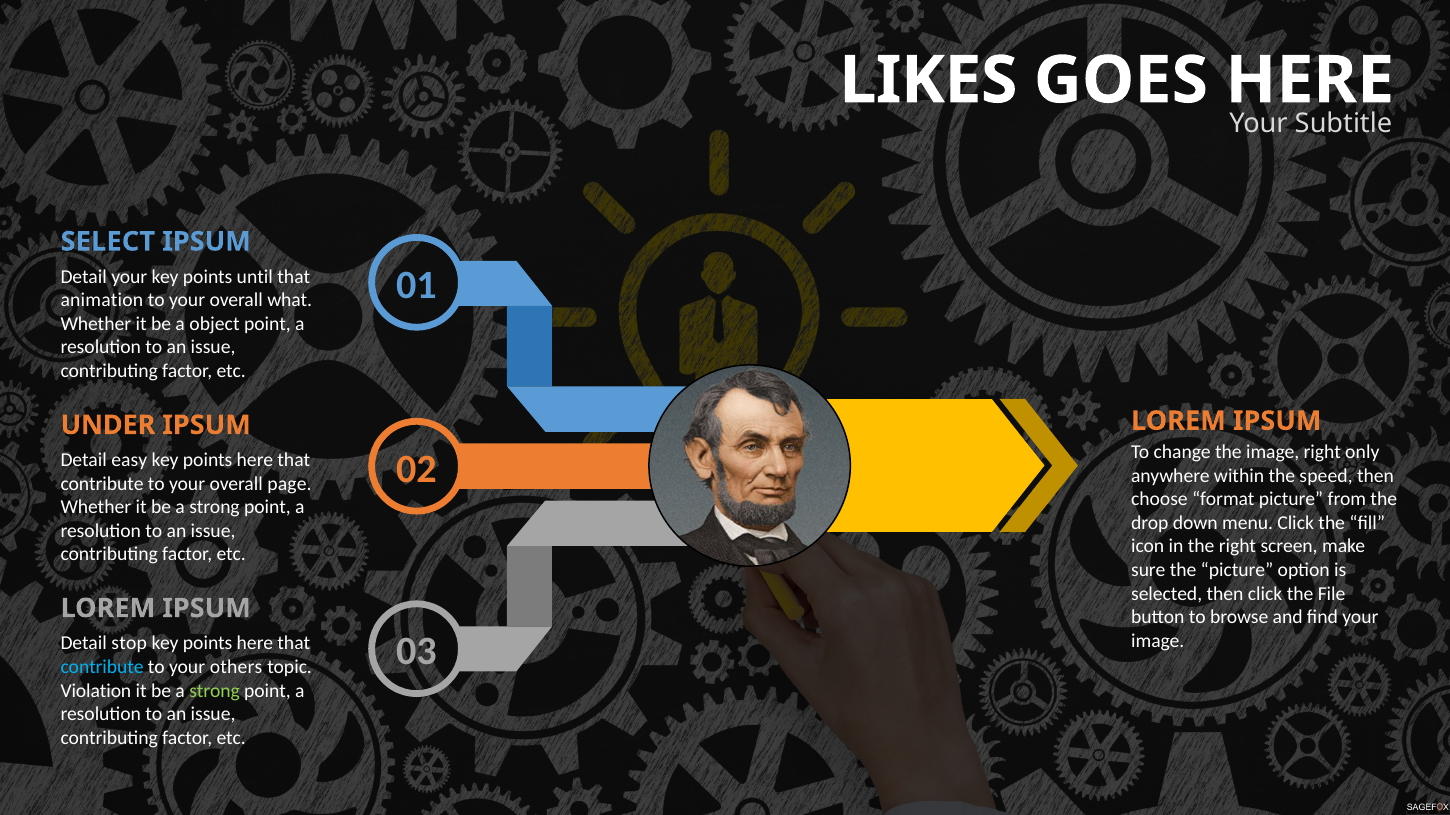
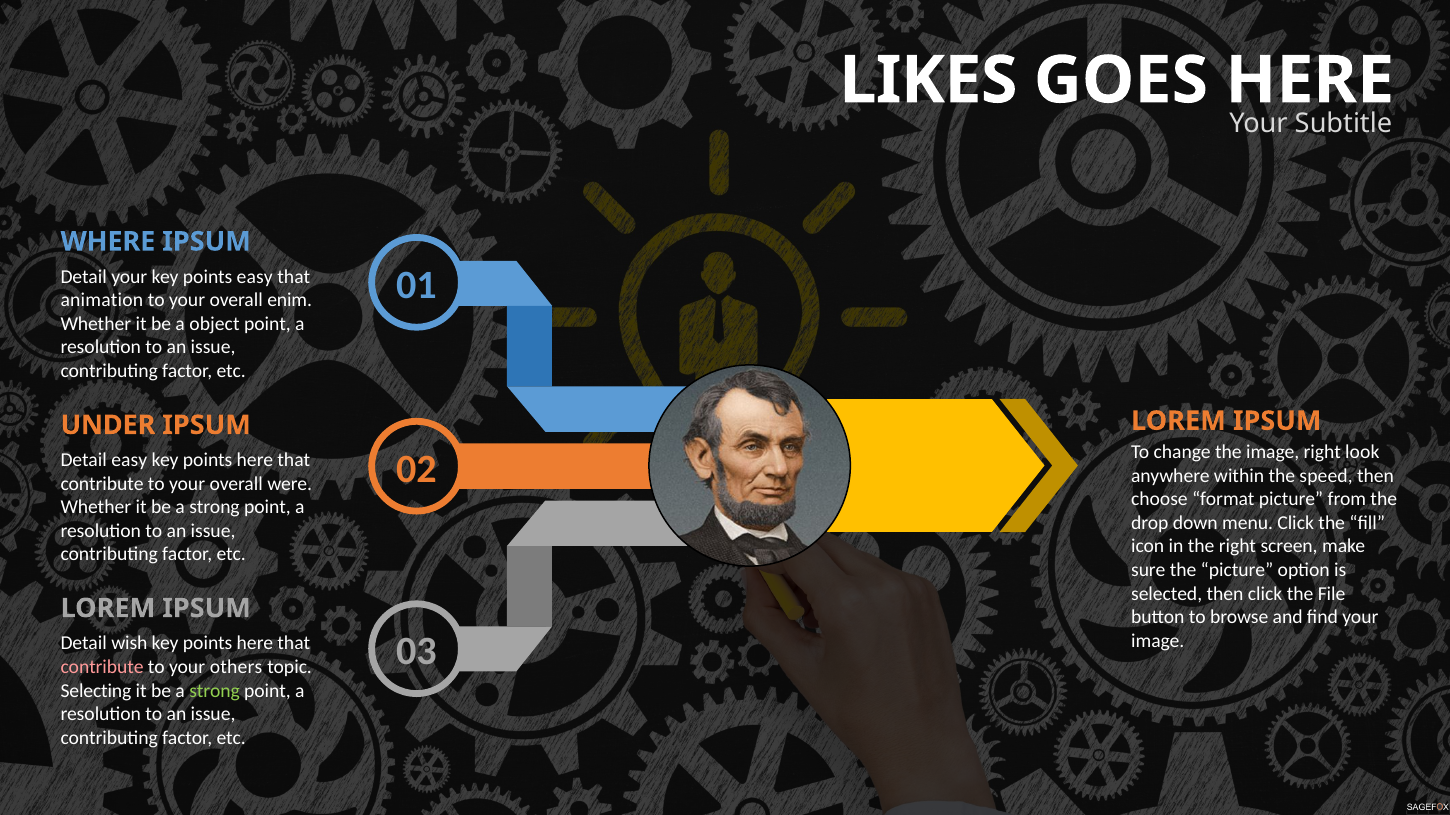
SELECT: SELECT -> WHERE (108, 242)
points until: until -> easy (255, 277)
what: what -> enim (290, 300)
only: only -> look (1362, 452)
page: page -> were (290, 484)
stop: stop -> wish (129, 644)
contribute colour: light blue -> pink (102, 667)
Violation: Violation -> Selecting (96, 691)
